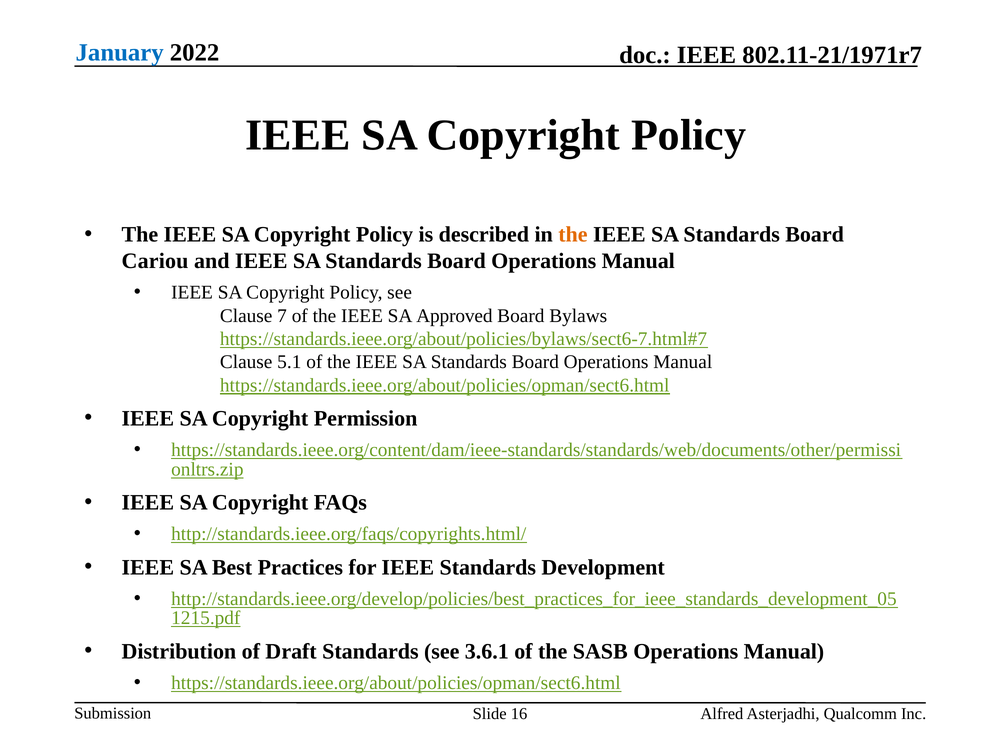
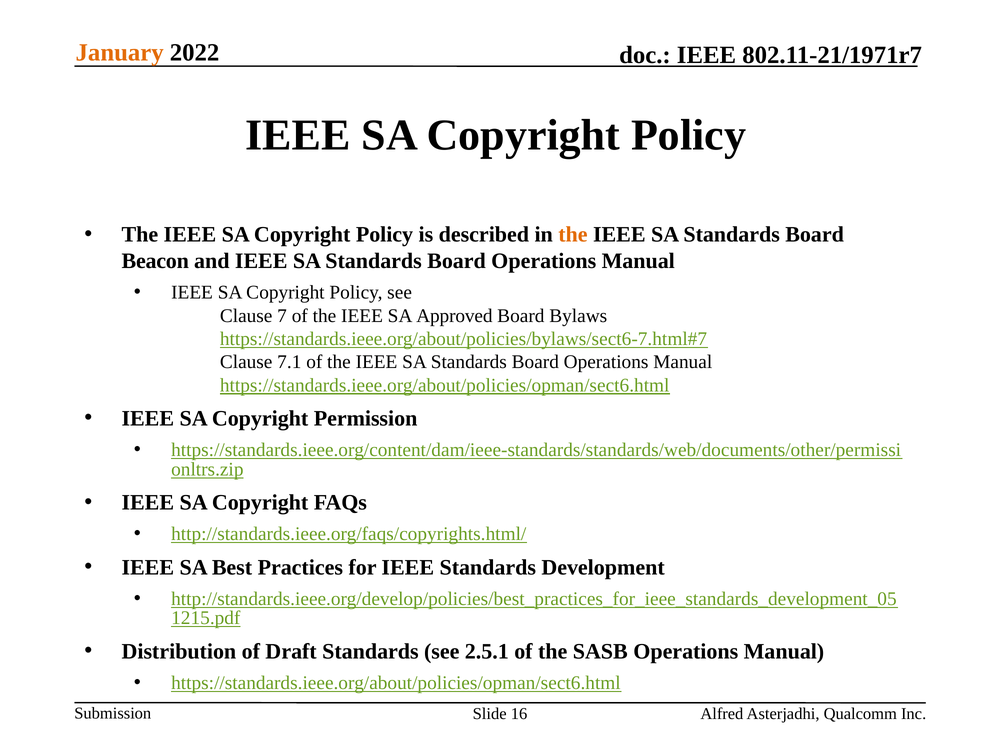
January colour: blue -> orange (120, 53)
Cariou: Cariou -> Beacon (155, 261)
5.1: 5.1 -> 7.1 (289, 362)
3.6.1: 3.6.1 -> 2.5.1 (487, 651)
